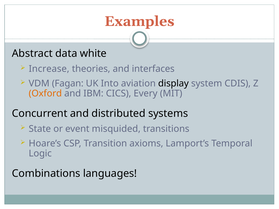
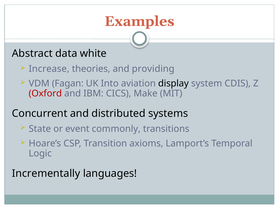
interfaces: interfaces -> providing (153, 69)
Oxford colour: orange -> red (45, 94)
Every: Every -> Make (146, 94)
misquided: misquided -> commonly (116, 129)
Combinations: Combinations -> Incrementally (46, 174)
